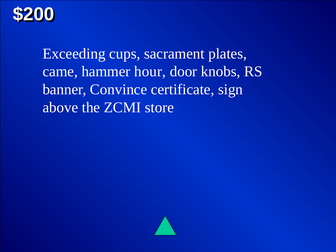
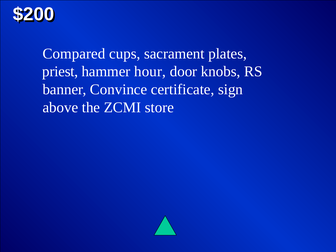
Exceeding: Exceeding -> Compared (74, 54)
came: came -> priest (60, 72)
